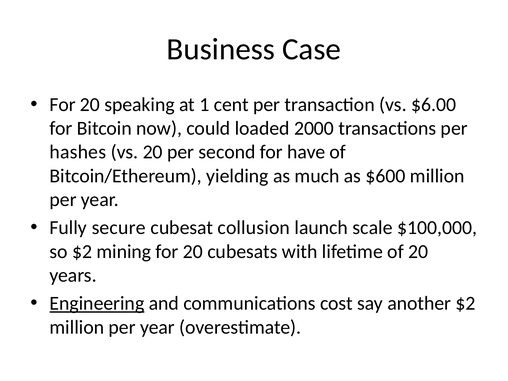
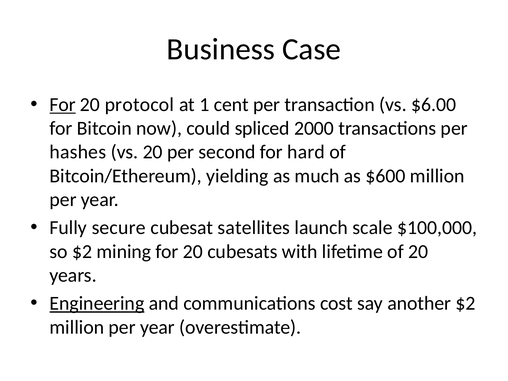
For underline: none -> present (63, 105)
speaking: speaking -> protocol (139, 105)
loaded: loaded -> spliced (262, 128)
have: have -> hard (306, 152)
collusion: collusion -> satellites (254, 228)
